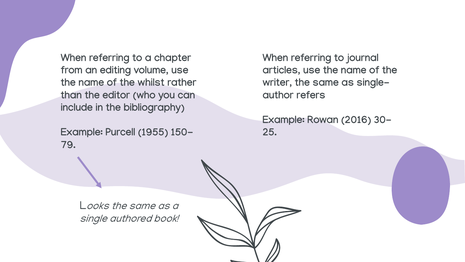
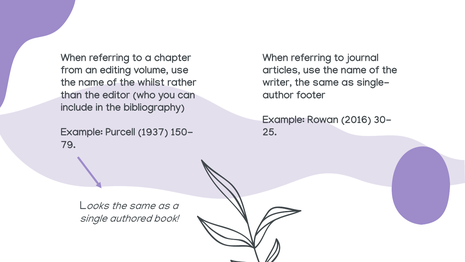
refers: refers -> footer (311, 95)
1955: 1955 -> 1937 (153, 132)
